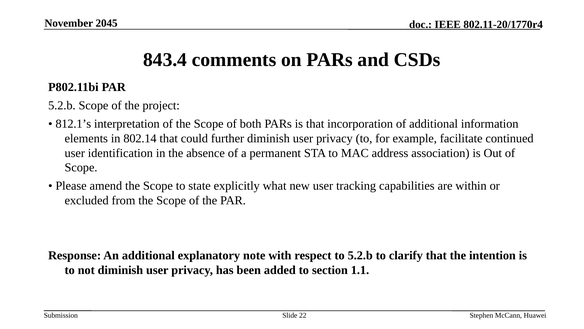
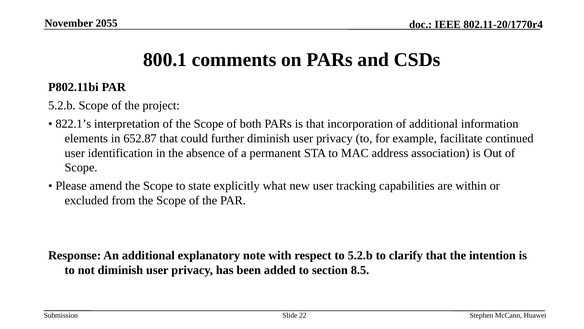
2045: 2045 -> 2055 (107, 23)
843.4: 843.4 -> 800.1 (165, 60)
812.1’s: 812.1’s -> 822.1’s (73, 124)
802.14: 802.14 -> 652.87 (140, 138)
1.1: 1.1 -> 8.5 (360, 270)
